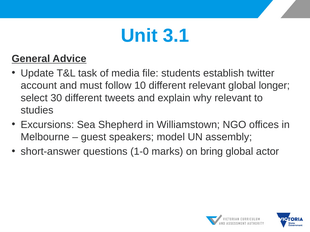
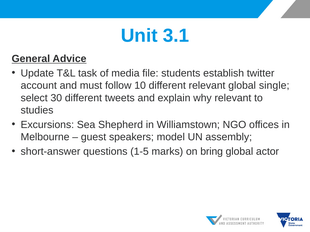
longer: longer -> single (274, 86)
1-0: 1-0 -> 1-5 (140, 152)
